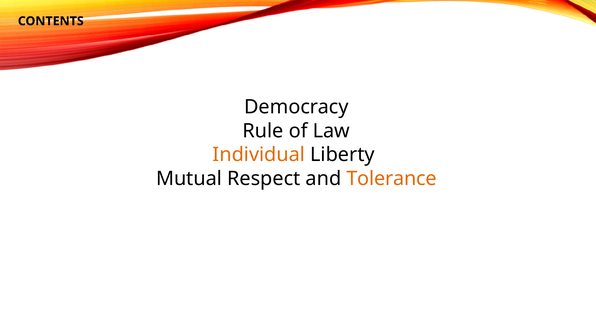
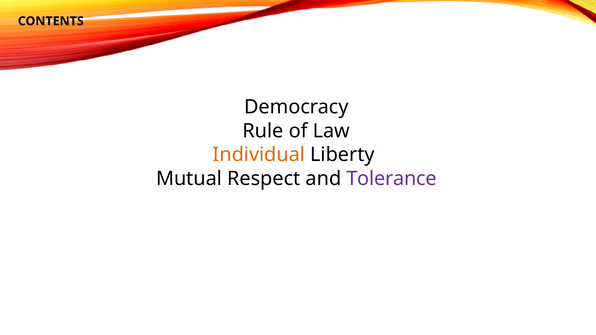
Tolerance colour: orange -> purple (392, 179)
